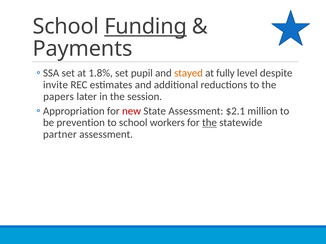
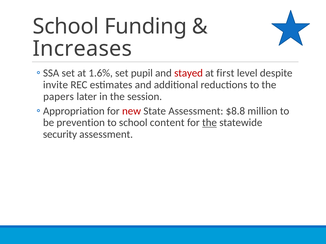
Funding underline: present -> none (146, 27)
Payments: Payments -> Increases (82, 49)
1.8%: 1.8% -> 1.6% (101, 73)
stayed colour: orange -> red (189, 73)
fully: fully -> first (225, 73)
$2.1: $2.1 -> $8.8 (235, 111)
workers: workers -> content (167, 123)
partner: partner -> security (60, 135)
